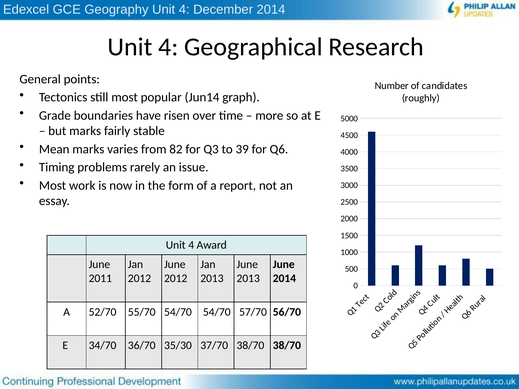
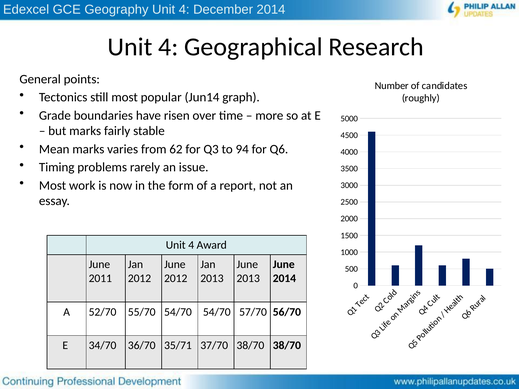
82: 82 -> 62 (176, 149)
39: 39 -> 94 (242, 149)
35/30: 35/30 -> 35/71 (178, 346)
